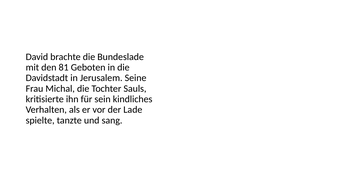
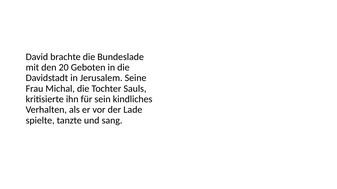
81: 81 -> 20 (64, 68)
